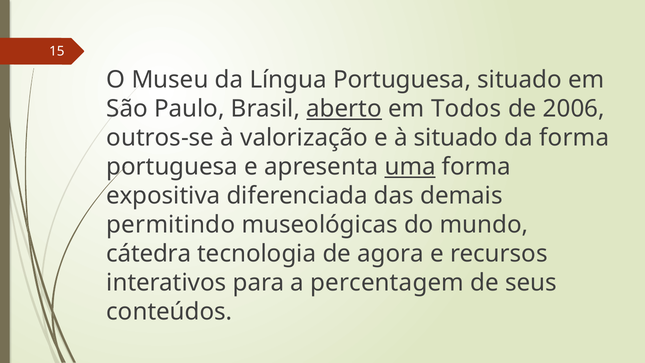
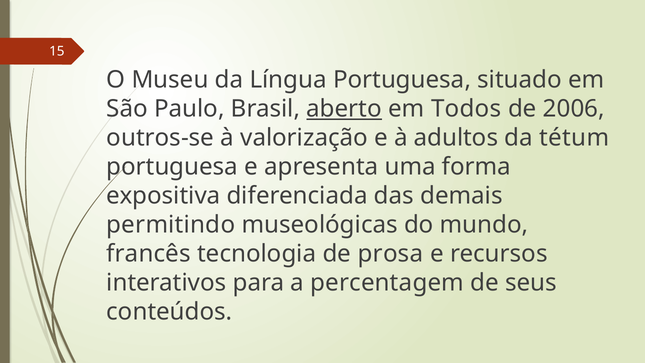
à situado: situado -> adultos (456, 138)
da forma: forma -> tétum (574, 138)
uma underline: present -> none (410, 167)
cátedra: cátedra -> francês (149, 254)
agora: agora -> prosa (391, 254)
